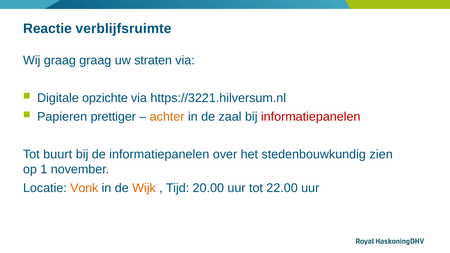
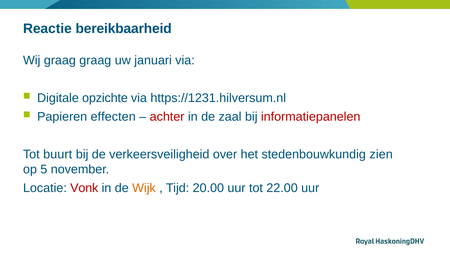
verblijfsruimte: verblijfsruimte -> bereikbaarheid (124, 29)
straten: straten -> januari (153, 61)
https://3221.hilversum.nl: https://3221.hilversum.nl -> https://1231.hilversum.nl (218, 98)
prettiger: prettiger -> effecten (113, 117)
achter colour: orange -> red (167, 117)
de informatiepanelen: informatiepanelen -> verkeersveiligheid (159, 154)
1: 1 -> 5 (44, 169)
Vonk colour: orange -> red (84, 188)
